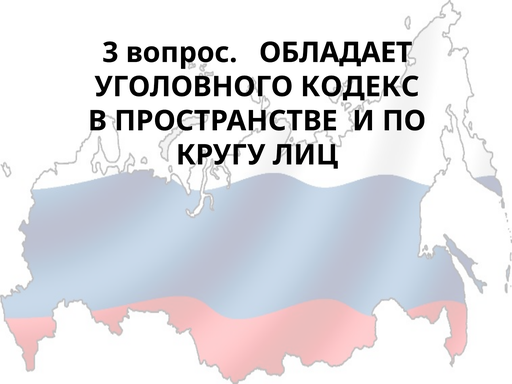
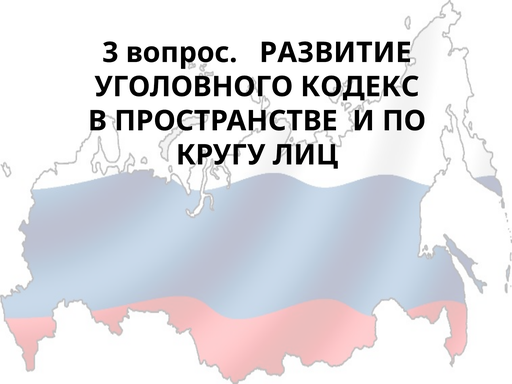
ОБЛАДАЕТ: ОБЛАДАЕТ -> РАЗВИТИЕ (335, 53)
